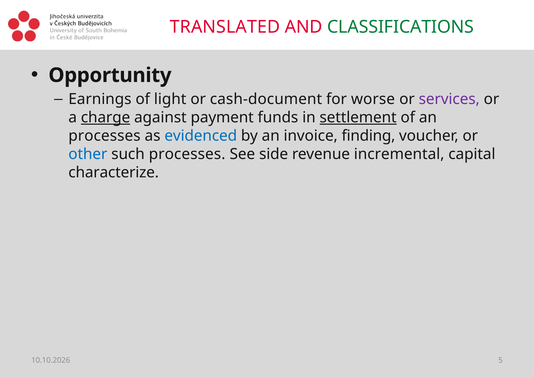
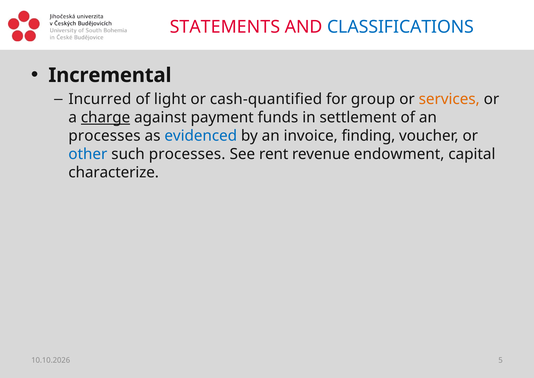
TRANSLATED: TRANSLATED -> STATEMENTS (225, 27)
CLASSIFICATIONS colour: green -> blue (401, 27)
Opportunity: Opportunity -> Incremental (110, 75)
Earnings: Earnings -> Incurred (100, 99)
cash-document: cash-document -> cash-quantified (266, 99)
worse: worse -> group (373, 99)
services colour: purple -> orange (449, 99)
settlement underline: present -> none (358, 117)
side: side -> rent (274, 154)
incremental: incremental -> endowment (399, 154)
